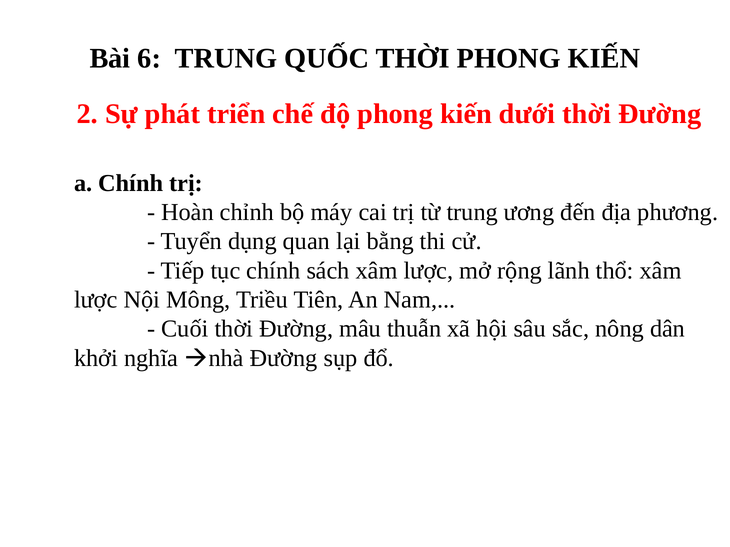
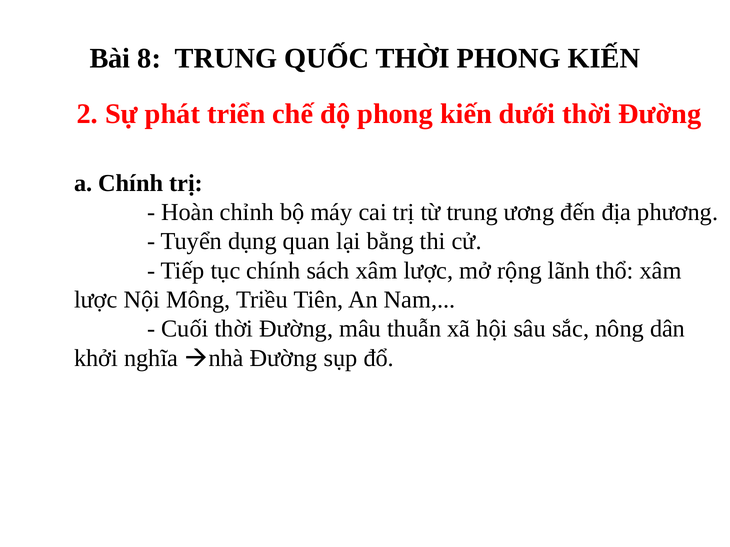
6: 6 -> 8 (149, 59)
